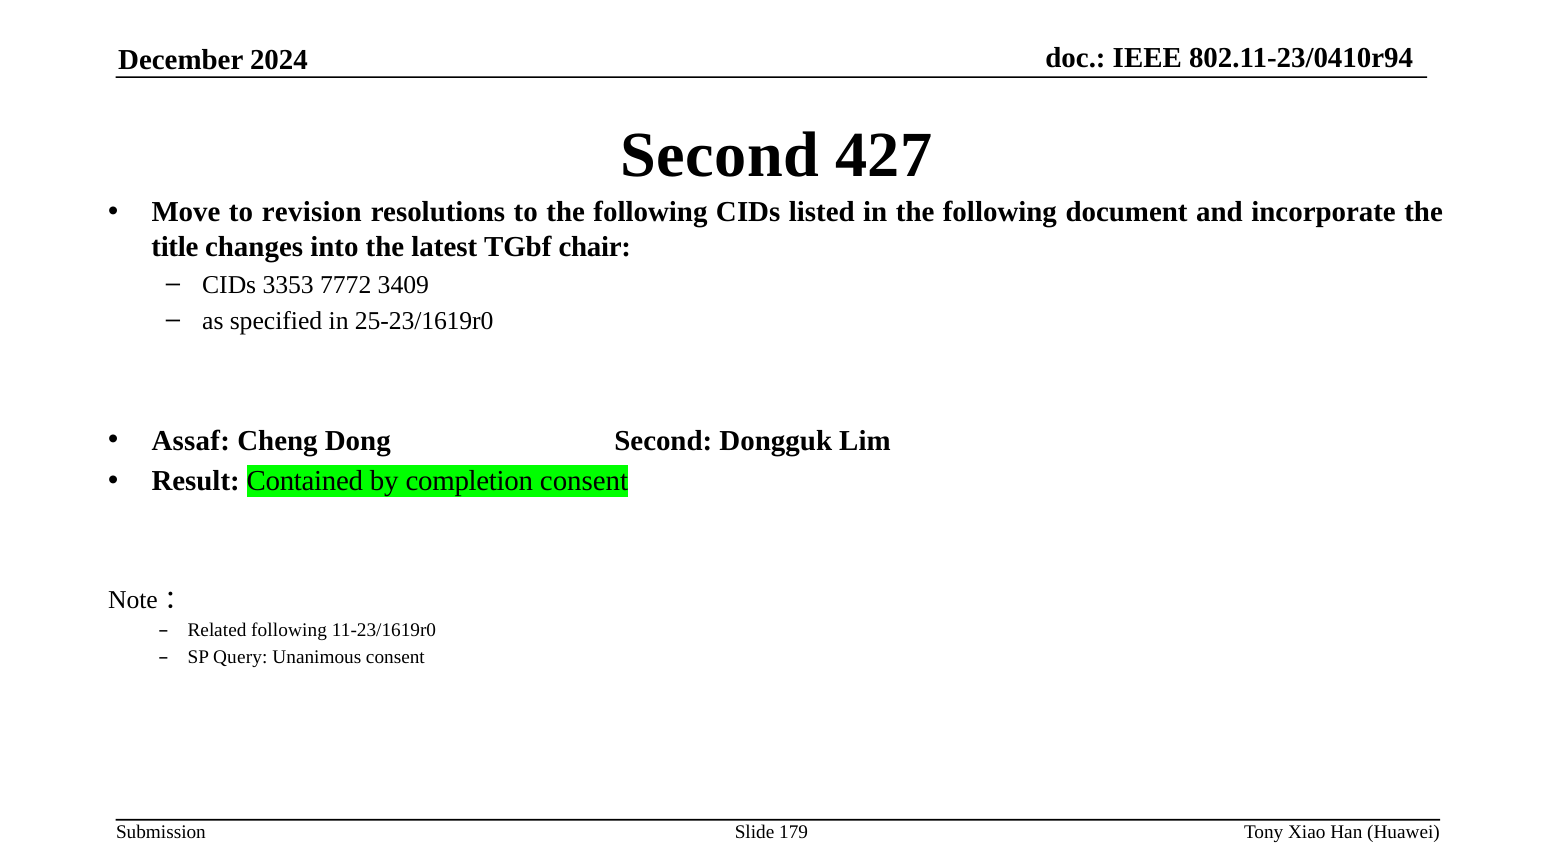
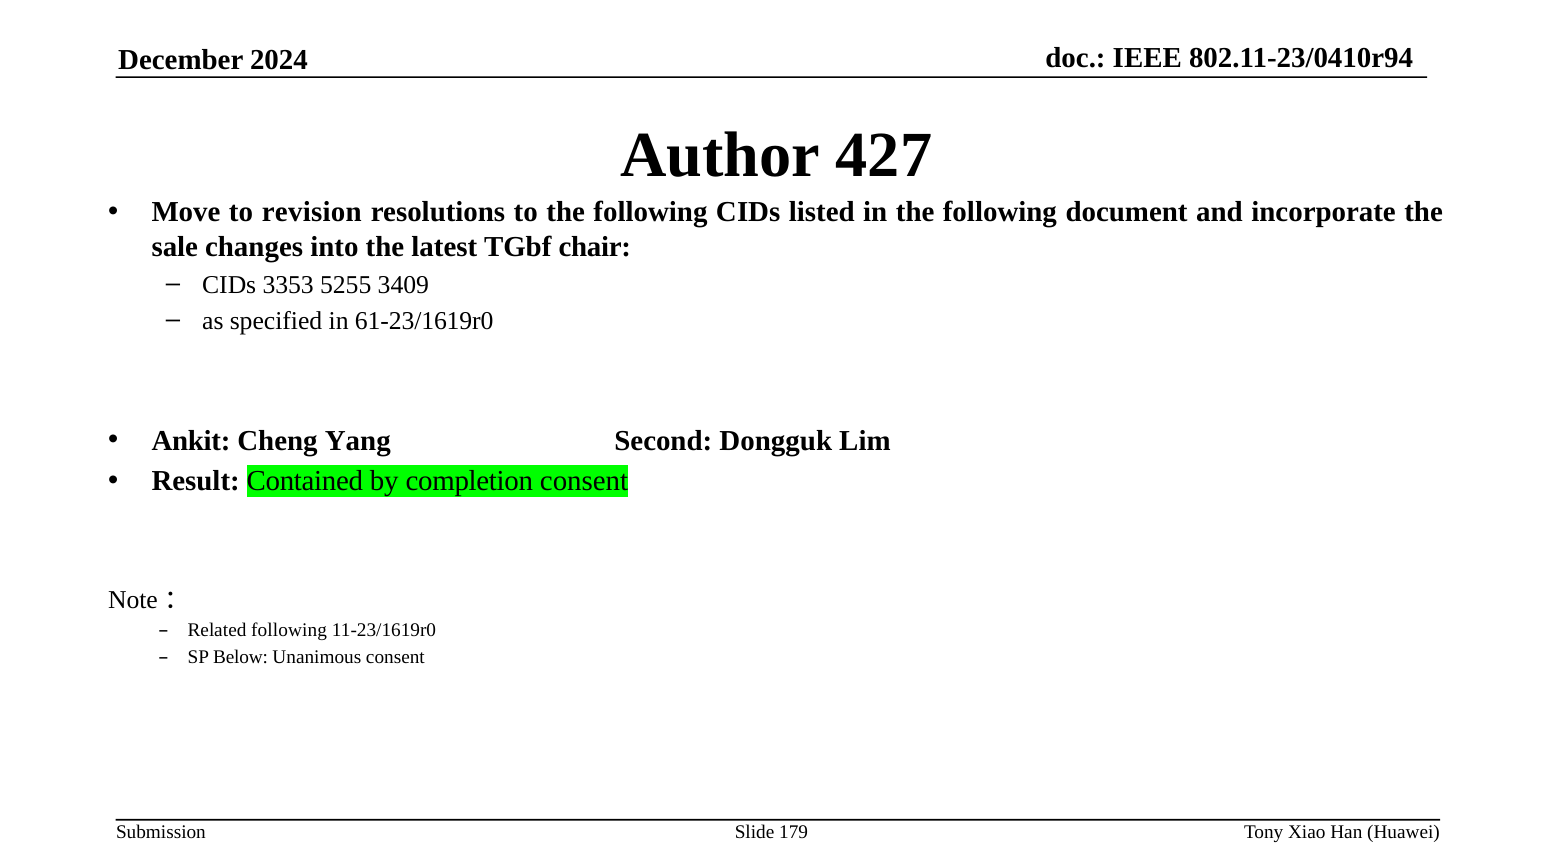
Second: Second -> Author (720, 155)
title: title -> sale (175, 247)
7772: 7772 -> 5255 (346, 285)
25-23/1619r0: 25-23/1619r0 -> 61-23/1619r0 (424, 321)
Assaf: Assaf -> Ankit (191, 440)
Dong: Dong -> Yang (358, 440)
Query: Query -> Below (240, 657)
